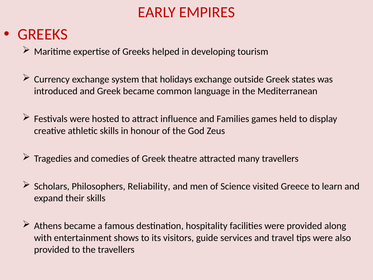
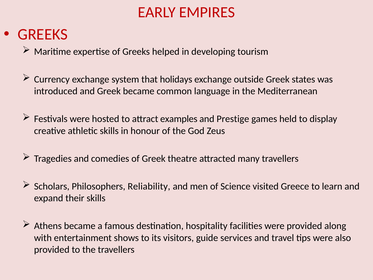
influence: influence -> examples (179, 119)
Families: Families -> Prestige (233, 119)
